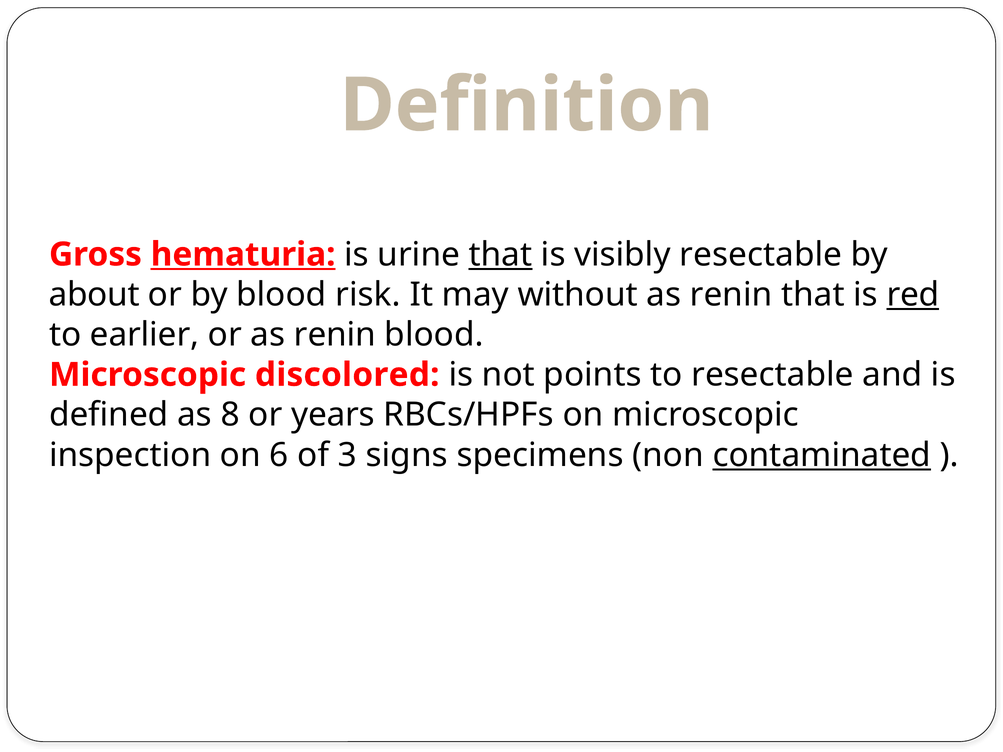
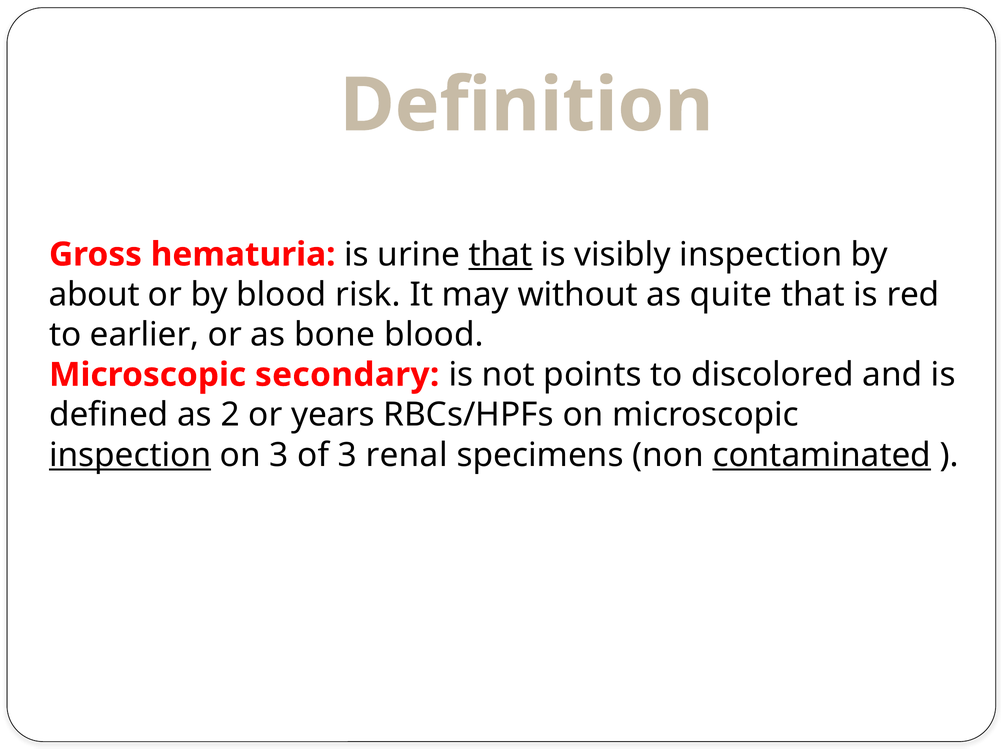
hematuria underline: present -> none (243, 255)
visibly resectable: resectable -> inspection (761, 255)
renin: renin -> quite (731, 295)
red underline: present -> none (913, 295)
or as renin: renin -> bone (335, 335)
discolored: discolored -> secondary (347, 375)
to resectable: resectable -> discolored (773, 375)
8: 8 -> 2 (230, 415)
inspection underline: none -> present (130, 455)
on 6: 6 -> 3 (279, 455)
signs: signs -> renal (407, 455)
